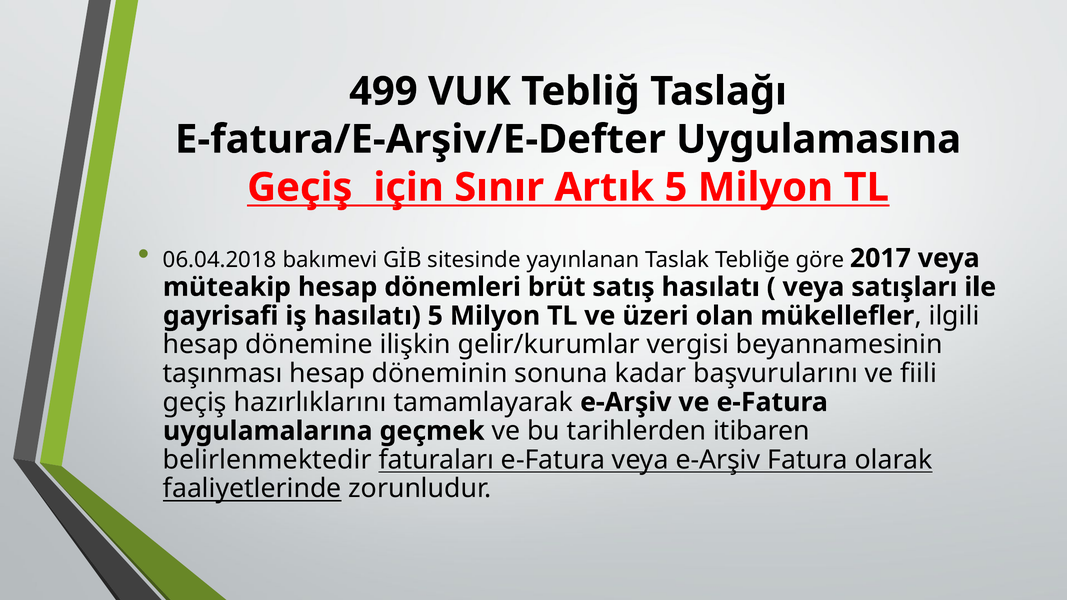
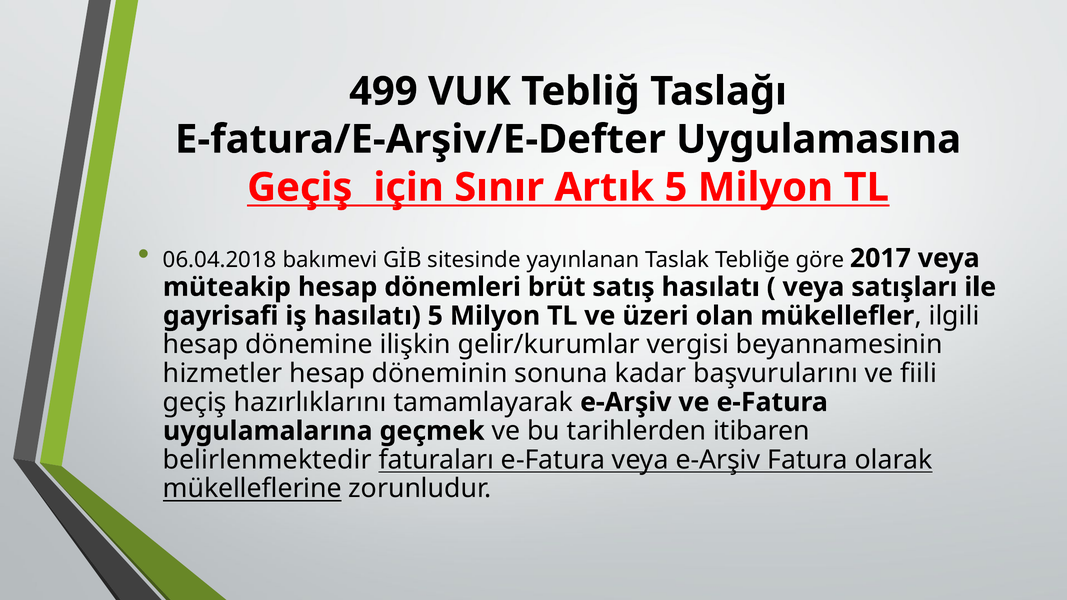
taşınması: taşınması -> hizmetler (223, 374)
faaliyetlerinde: faaliyetlerinde -> mükelleflerine (252, 489)
